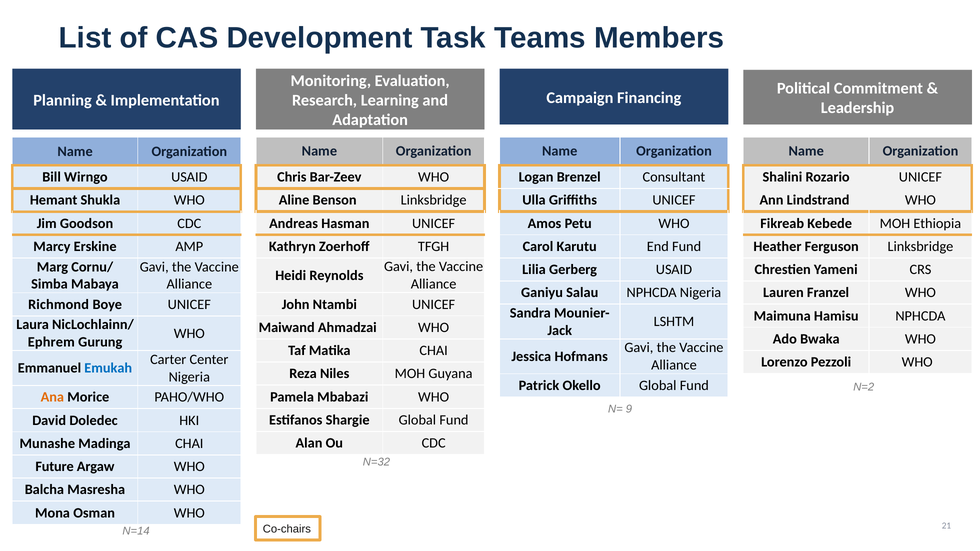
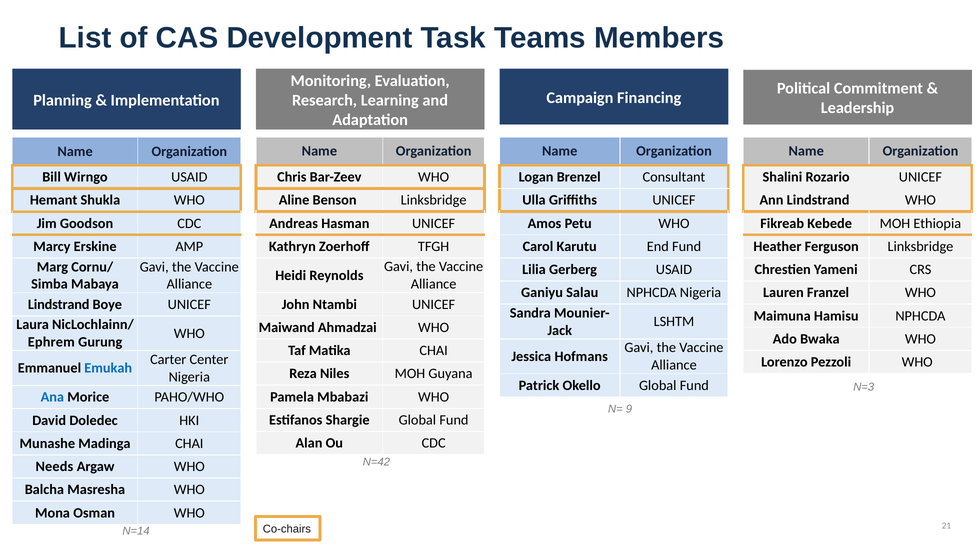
Richmond: Richmond -> Lindstrand (59, 305)
N=2: N=2 -> N=3 (864, 387)
Ana colour: orange -> blue (52, 397)
N=32: N=32 -> N=42 (376, 462)
Future: Future -> Needs (54, 467)
